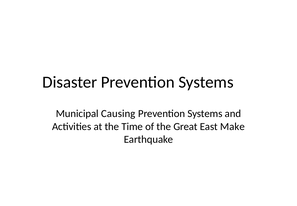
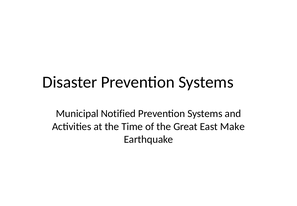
Causing: Causing -> Notified (118, 113)
